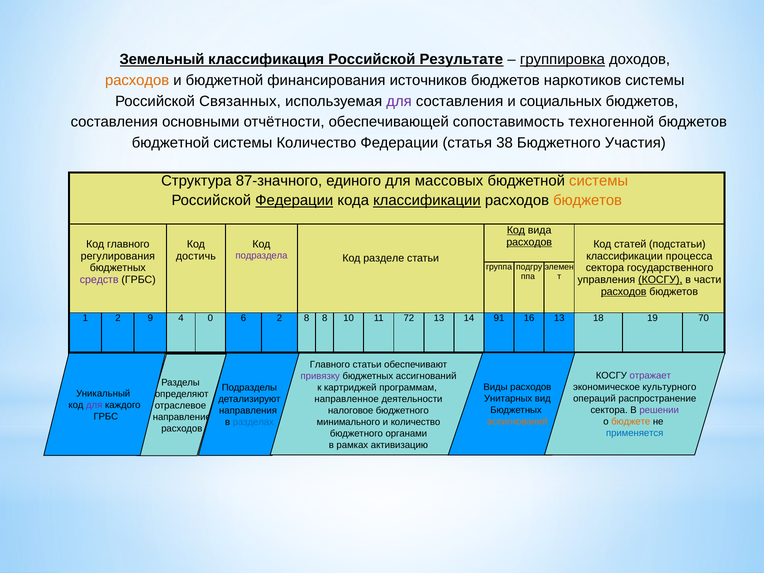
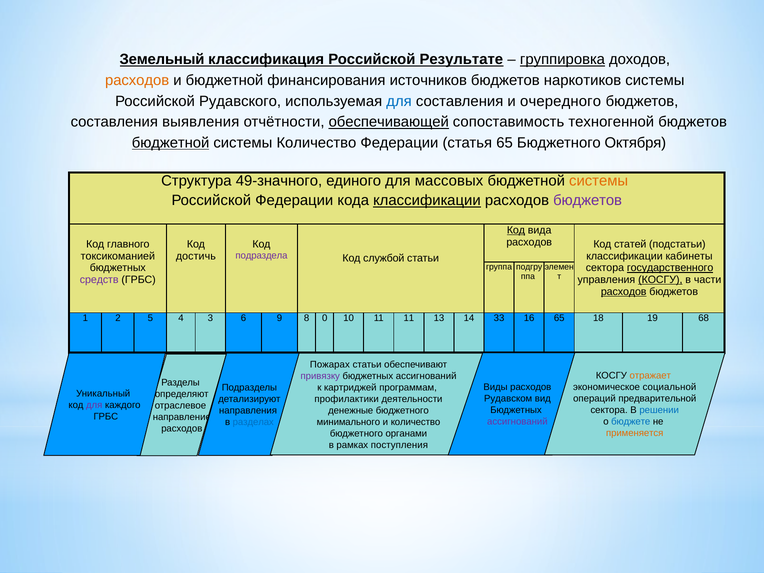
Связанных: Связанных -> Рудавского (240, 101)
для colour: purple -> blue (399, 101)
социальных: социальных -> очередного (561, 101)
основными: основными -> выявления (201, 122)
обеспечивающей underline: none -> present (389, 122)
бюджетной underline: none -> present (171, 143)
статья 38: 38 -> 65 (505, 143)
Участия: Участия -> Октября (635, 143)
87-значного: 87-значного -> 49-значного (279, 181)
Федерации underline: present -> none (294, 201)
бюджетов colour: orange -> purple (588, 201)
расходов underline: present -> none (529, 242)
разделе: разделе -> службой (384, 258)
регулирования: регулирования -> токсикоманией (118, 256)
процесса: процесса -> кабинеты (689, 256)
государственного underline: none -> present (670, 268)
9: 9 -> 5 (150, 318)
0: 0 -> 3 (210, 318)
6 2: 2 -> 9 (280, 318)
8 8: 8 -> 0 (325, 318)
11 72: 72 -> 11 (409, 318)
91: 91 -> 33 (499, 318)
16 13: 13 -> 65 (559, 318)
70: 70 -> 68 (704, 318)
Главного: Главного -> Пожарах (330, 364)
отражает colour: purple -> orange (650, 376)
культурного: культурного -> социальной (669, 387)
распространение: распространение -> предварительной (657, 399)
Унитарных: Унитарных -> Рудавском (508, 399)
направленное: направленное -> профилактики (347, 399)
решении colour: purple -> blue (659, 410)
налоговое: налоговое -> денежные (351, 410)
бюджете colour: orange -> blue (631, 422)
ассигнований colour: orange -> purple (517, 422)
применяется colour: blue -> orange (635, 433)
активизацию: активизацию -> поступления (399, 445)
